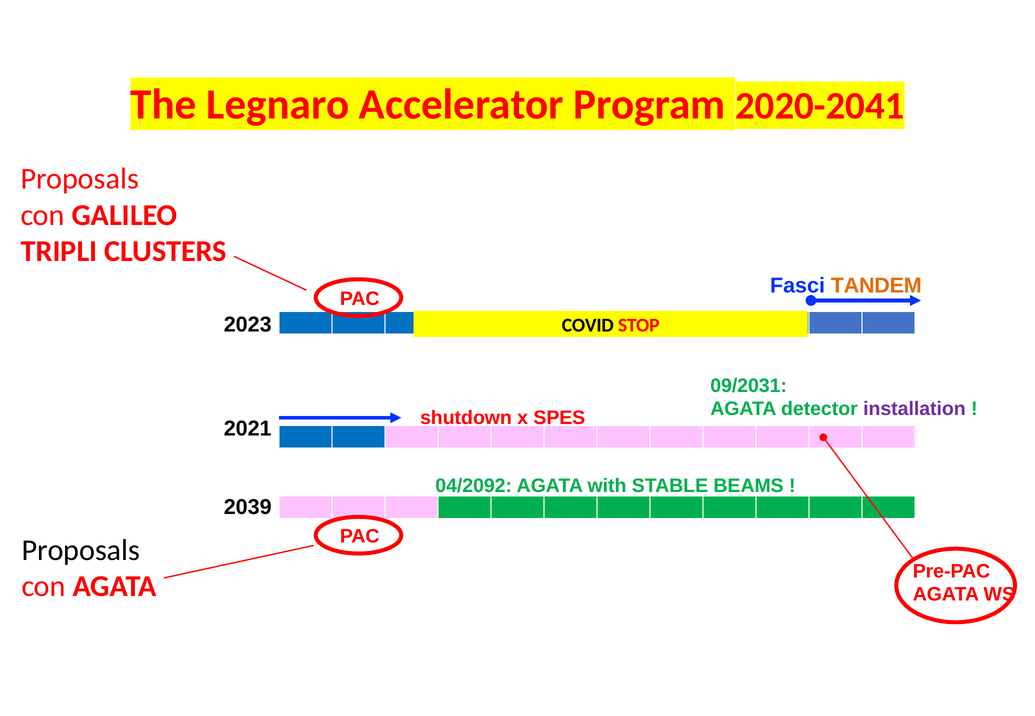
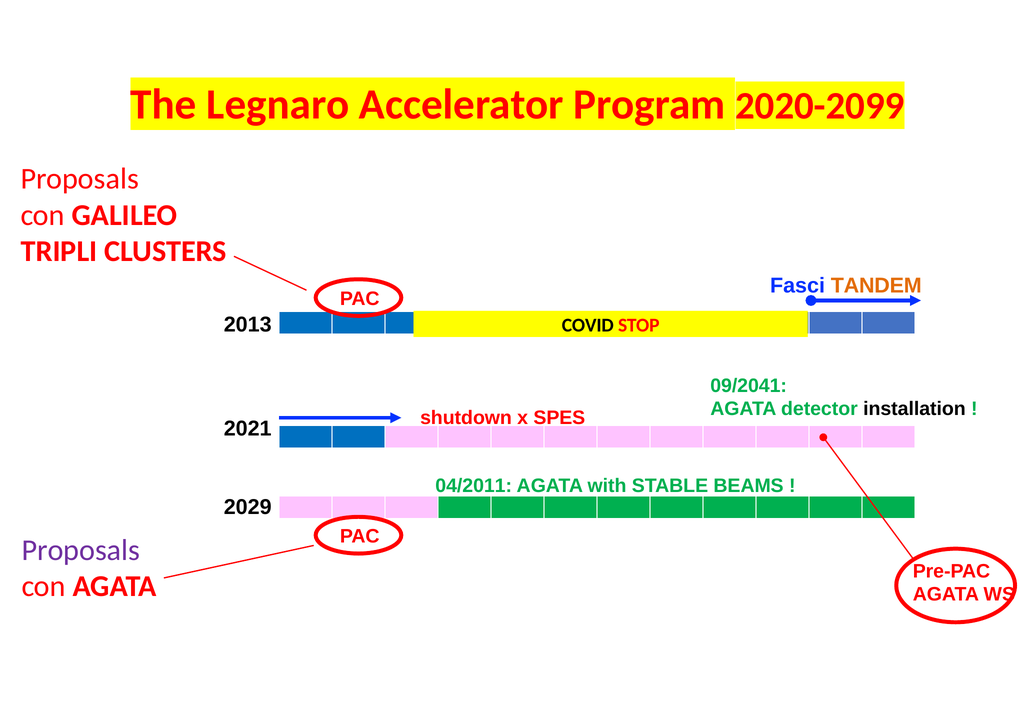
2020-2041: 2020-2041 -> 2020-2099 (820, 106)
2023: 2023 -> 2013 (248, 325)
09/2031: 09/2031 -> 09/2041 (749, 386)
installation colour: purple -> black (914, 409)
04/2092: 04/2092 -> 04/2011 (474, 486)
2039: 2039 -> 2029 (248, 507)
Proposals colour: black -> purple (81, 551)
